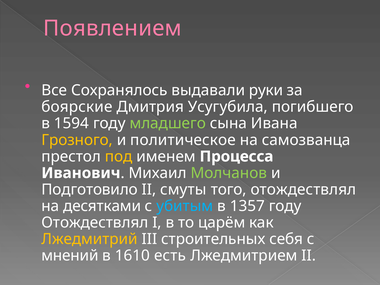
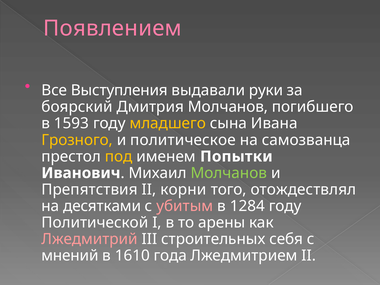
Сохранялось: Сохранялось -> Выступления (119, 90)
боярские: боярские -> боярский (77, 107)
Дмитрия Усугубила: Усугубила -> Молчанов (228, 107)
1594: 1594 -> 1593 (71, 123)
младшего colour: light green -> yellow (168, 123)
Процесса: Процесса -> Попытки (236, 156)
Подготовило: Подготовило -> Препятствия (89, 190)
смуты: смуты -> корни (183, 190)
убитым colour: light blue -> pink (185, 206)
1357: 1357 -> 1284 (247, 206)
Отождествлял: Отождествлял -> Политической (95, 223)
царём: царём -> арены (222, 223)
Лжедмитрий colour: yellow -> pink (90, 239)
есть: есть -> года (170, 256)
